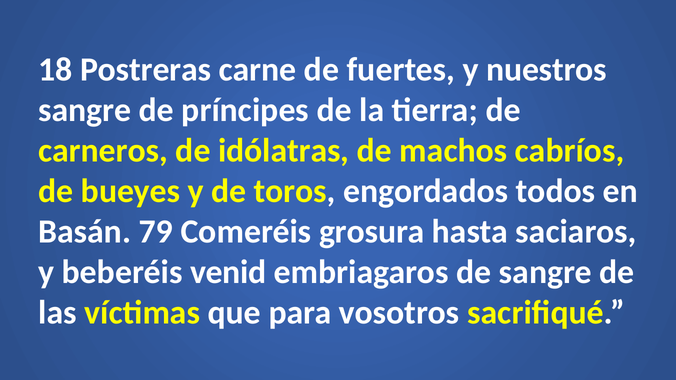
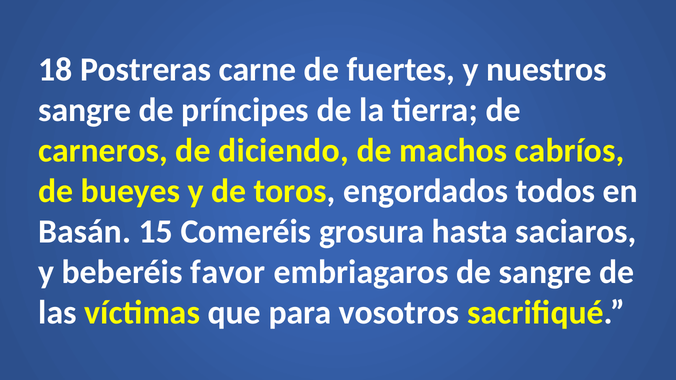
idólatras: idólatras -> diciendo (283, 151)
79: 79 -> 15 (156, 232)
venid: venid -> favor (228, 272)
